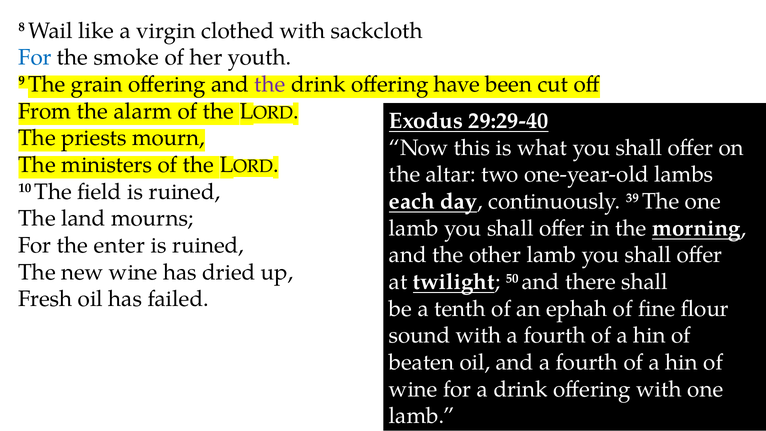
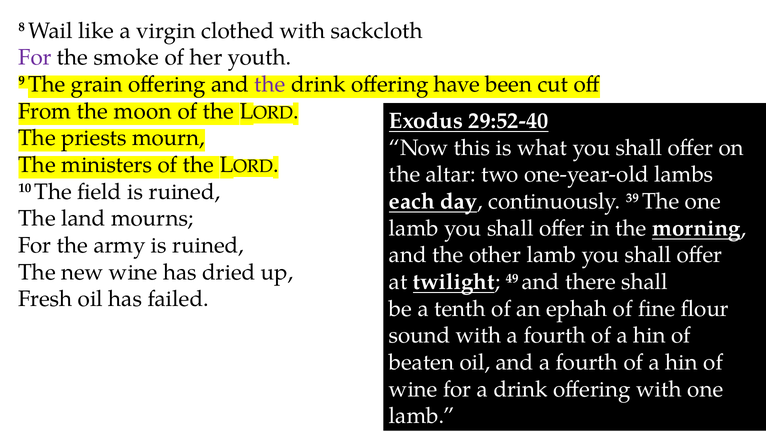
For colour: blue -> purple (35, 57)
alarm: alarm -> moon (143, 111)
29:29-40: 29:29-40 -> 29:52-40 (508, 121)
enter: enter -> army (120, 245)
50: 50 -> 49 (512, 278)
